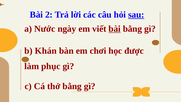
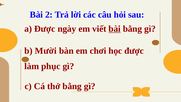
sau underline: present -> none (136, 15)
a Nước: Nước -> Được (45, 29)
Khán: Khán -> Mười (46, 51)
